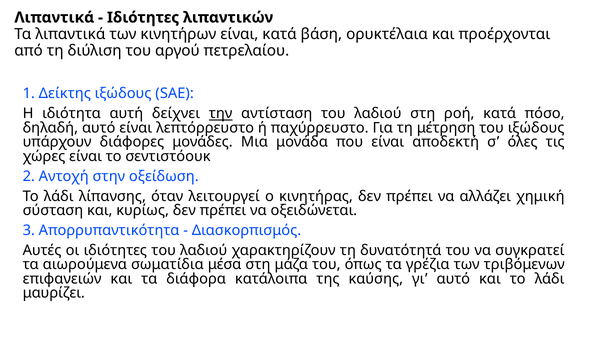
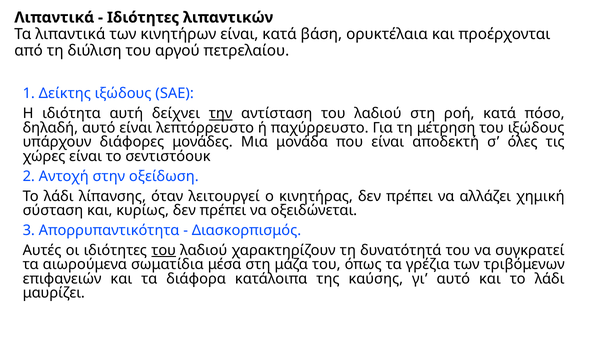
του underline: none -> present (164, 251)
